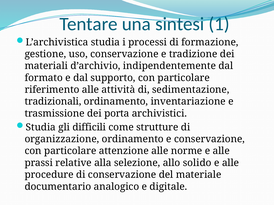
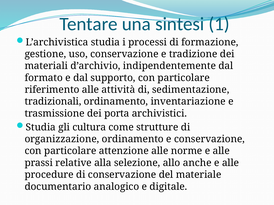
difficili: difficili -> cultura (89, 128)
solido: solido -> anche (197, 163)
